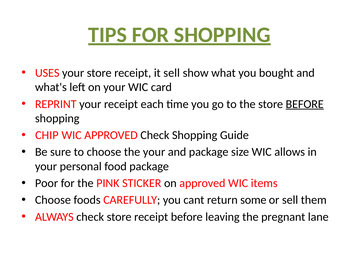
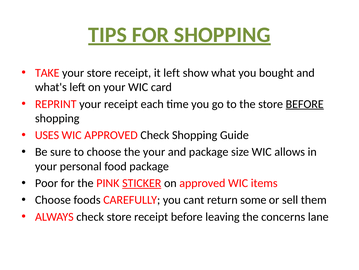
USES: USES -> TAKE (47, 73)
it sell: sell -> left (172, 73)
CHIP: CHIP -> USES (47, 135)
STICKER underline: none -> present (142, 183)
pregnant: pregnant -> concerns (283, 216)
